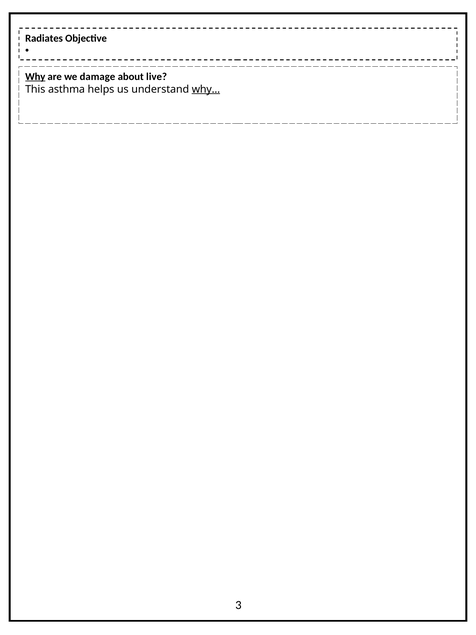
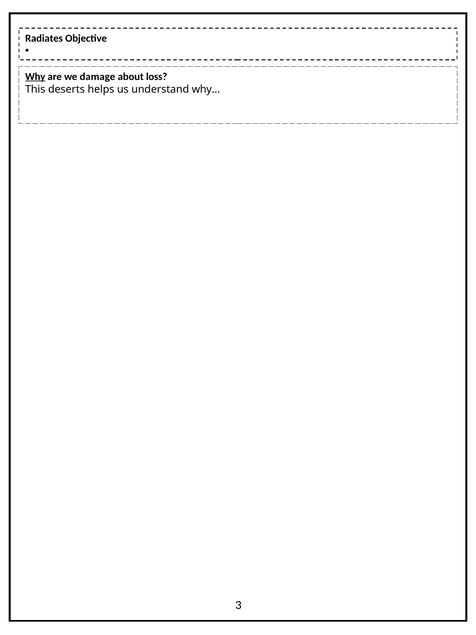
live: live -> loss (157, 77)
asthma: asthma -> deserts (66, 89)
why… underline: present -> none (206, 89)
